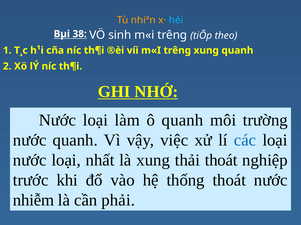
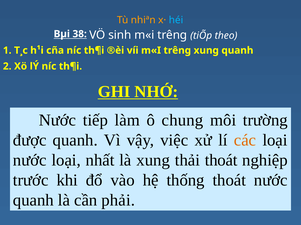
loại: loại -> tiếp (95, 121)
ô quanh: quanh -> chung (182, 121)
nước: nước -> được (30, 141)
các colour: blue -> orange (245, 141)
nhiễm: nhiễm -> quanh (33, 201)
